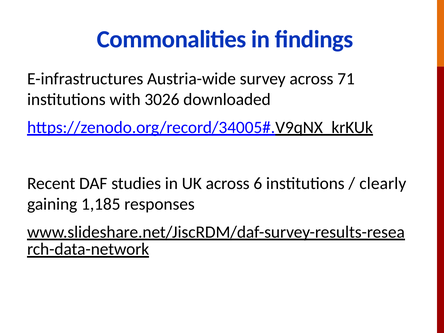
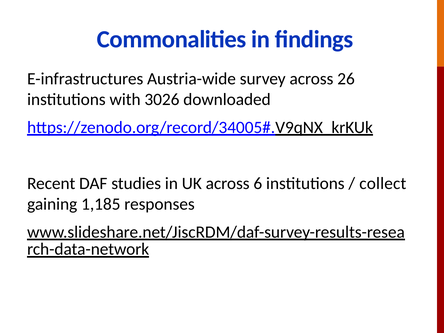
71: 71 -> 26 (346, 79)
clearly: clearly -> collect (383, 183)
